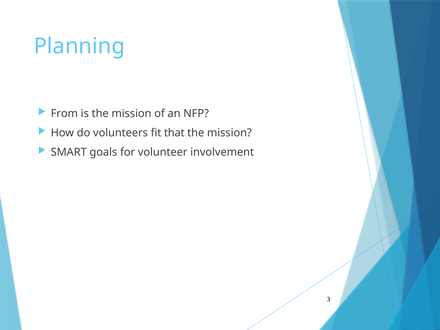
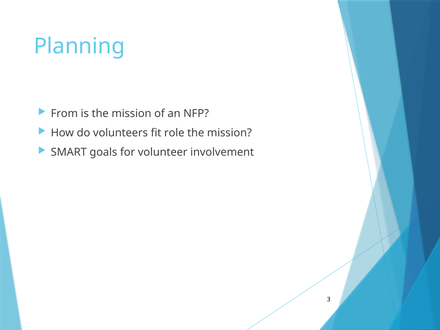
that: that -> role (174, 133)
